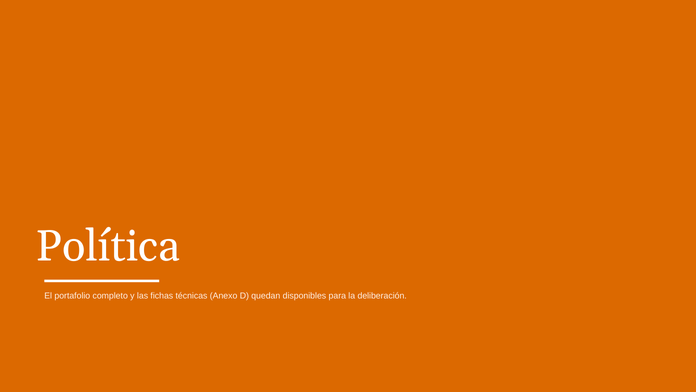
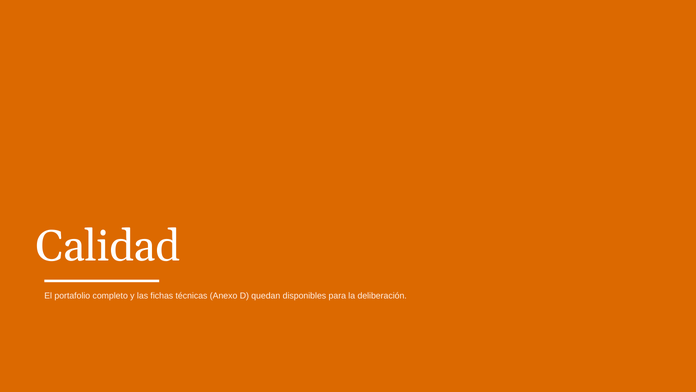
Política: Política -> Calidad (108, 246)
